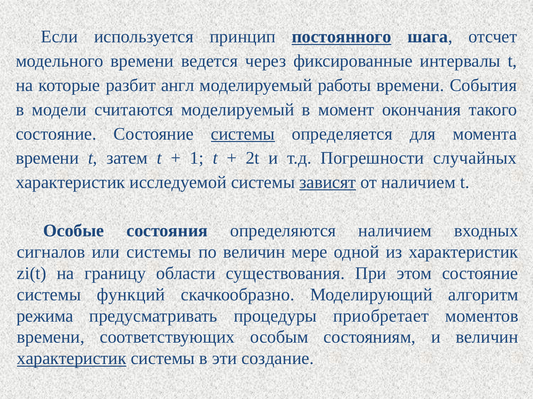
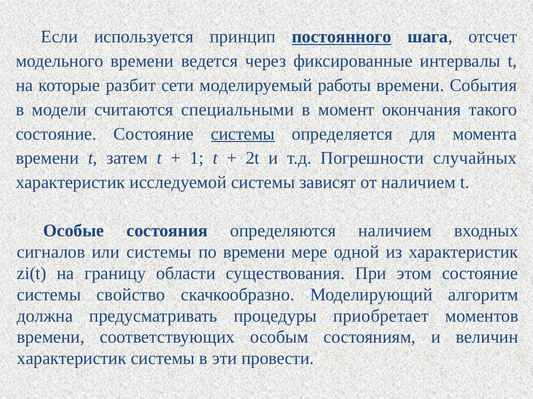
англ: англ -> сети (178, 85)
считаются моделируемый: моделируемый -> специальными (238, 110)
зависят underline: present -> none (328, 183)
по величин: величин -> времени (254, 252)
функций: функций -> свойство (131, 295)
режима: режима -> должна (45, 316)
характеристик underline: present -> none (72, 359)
создание: создание -> провести (278, 359)
